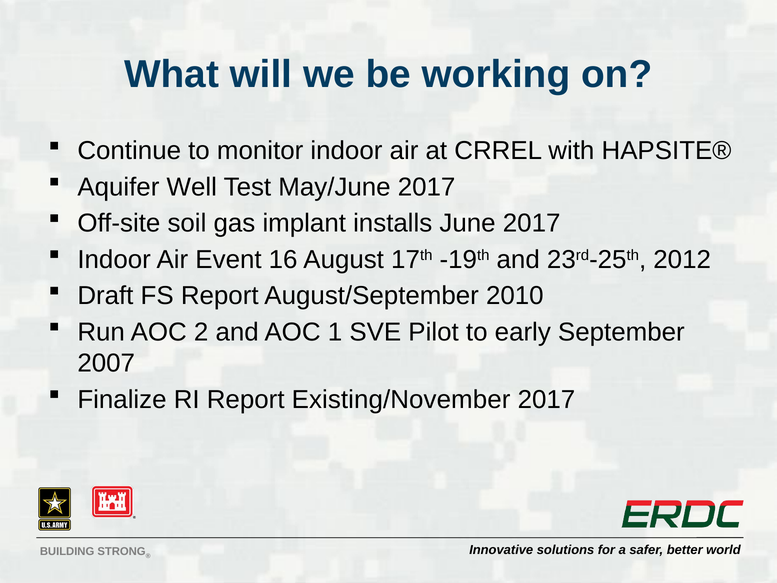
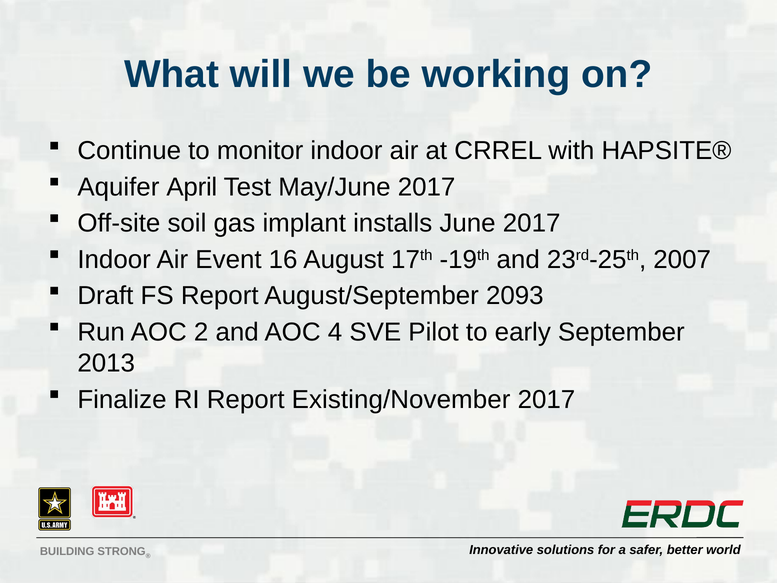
Well: Well -> April (192, 187)
2012: 2012 -> 2007 (682, 259)
2010: 2010 -> 2093 (515, 296)
1: 1 -> 4 (335, 332)
2007: 2007 -> 2013 (106, 363)
